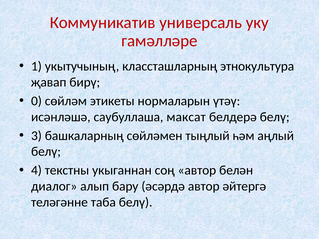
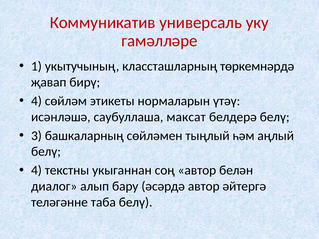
этнокультура: этнокультура -> төркемнәрдә (257, 66)
0: 0 -> 4 (36, 101)
